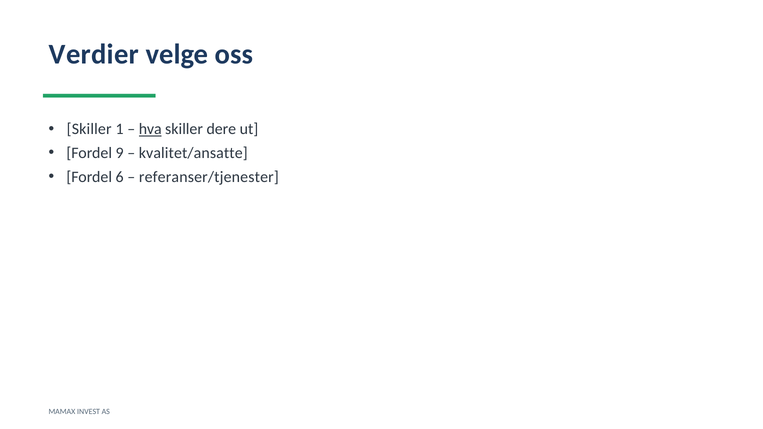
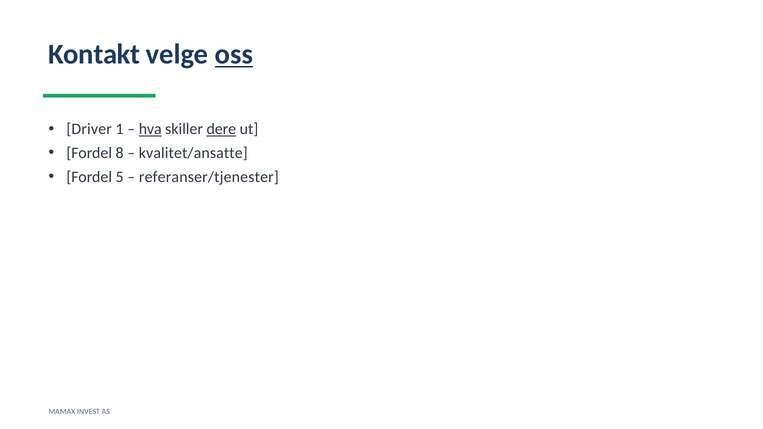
Verdier: Verdier -> Kontakt (94, 54)
oss underline: none -> present (234, 54)
Skiller: Skiller -> Driver (89, 129)
dere underline: none -> present (221, 129)
9: 9 -> 8 (120, 153)
6: 6 -> 5 (120, 177)
